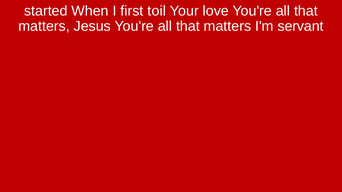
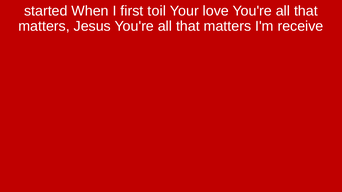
servant: servant -> receive (300, 26)
